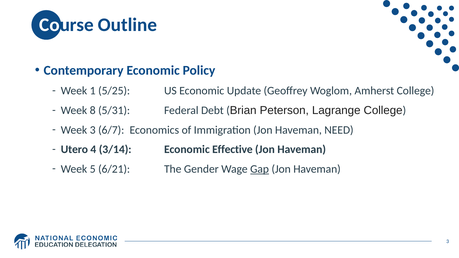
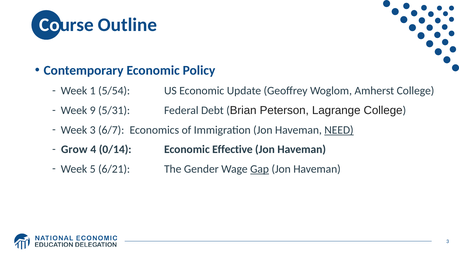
5/25: 5/25 -> 5/54 (114, 91)
8: 8 -> 9 (93, 110)
NEED underline: none -> present (339, 130)
Utero: Utero -> Grow (74, 150)
3/14: 3/14 -> 0/14 (115, 150)
